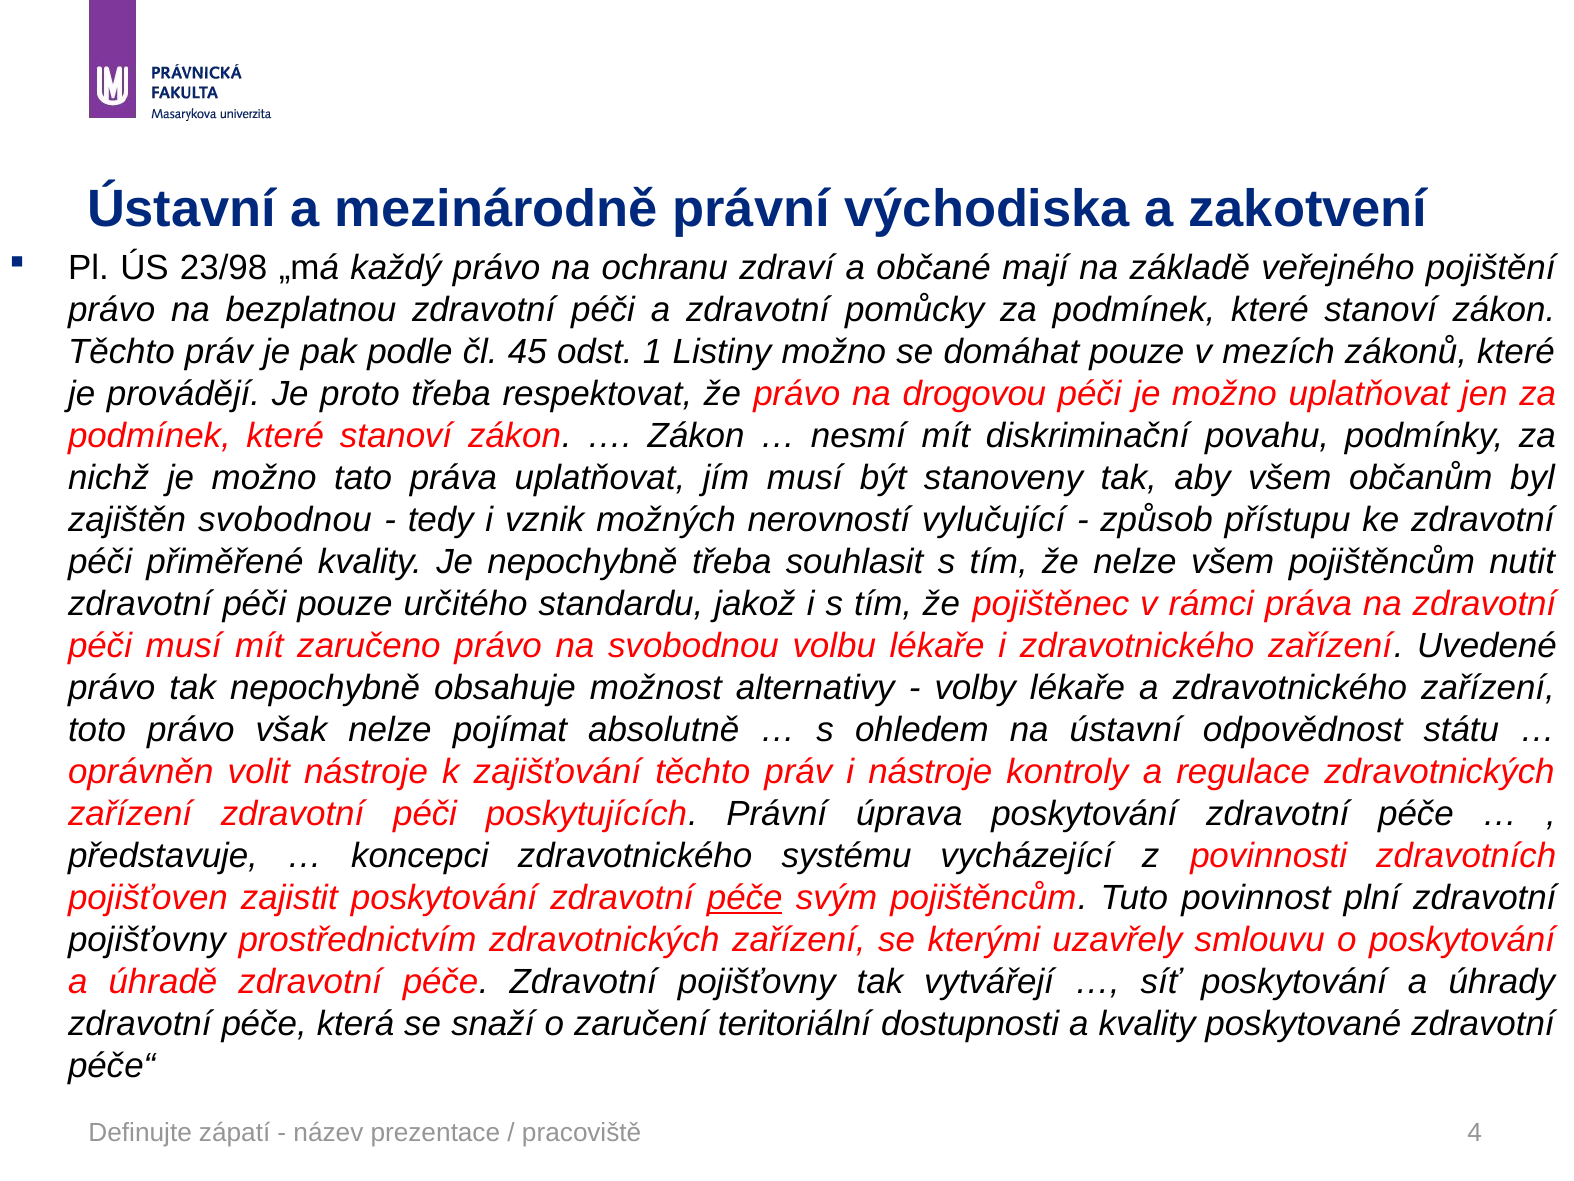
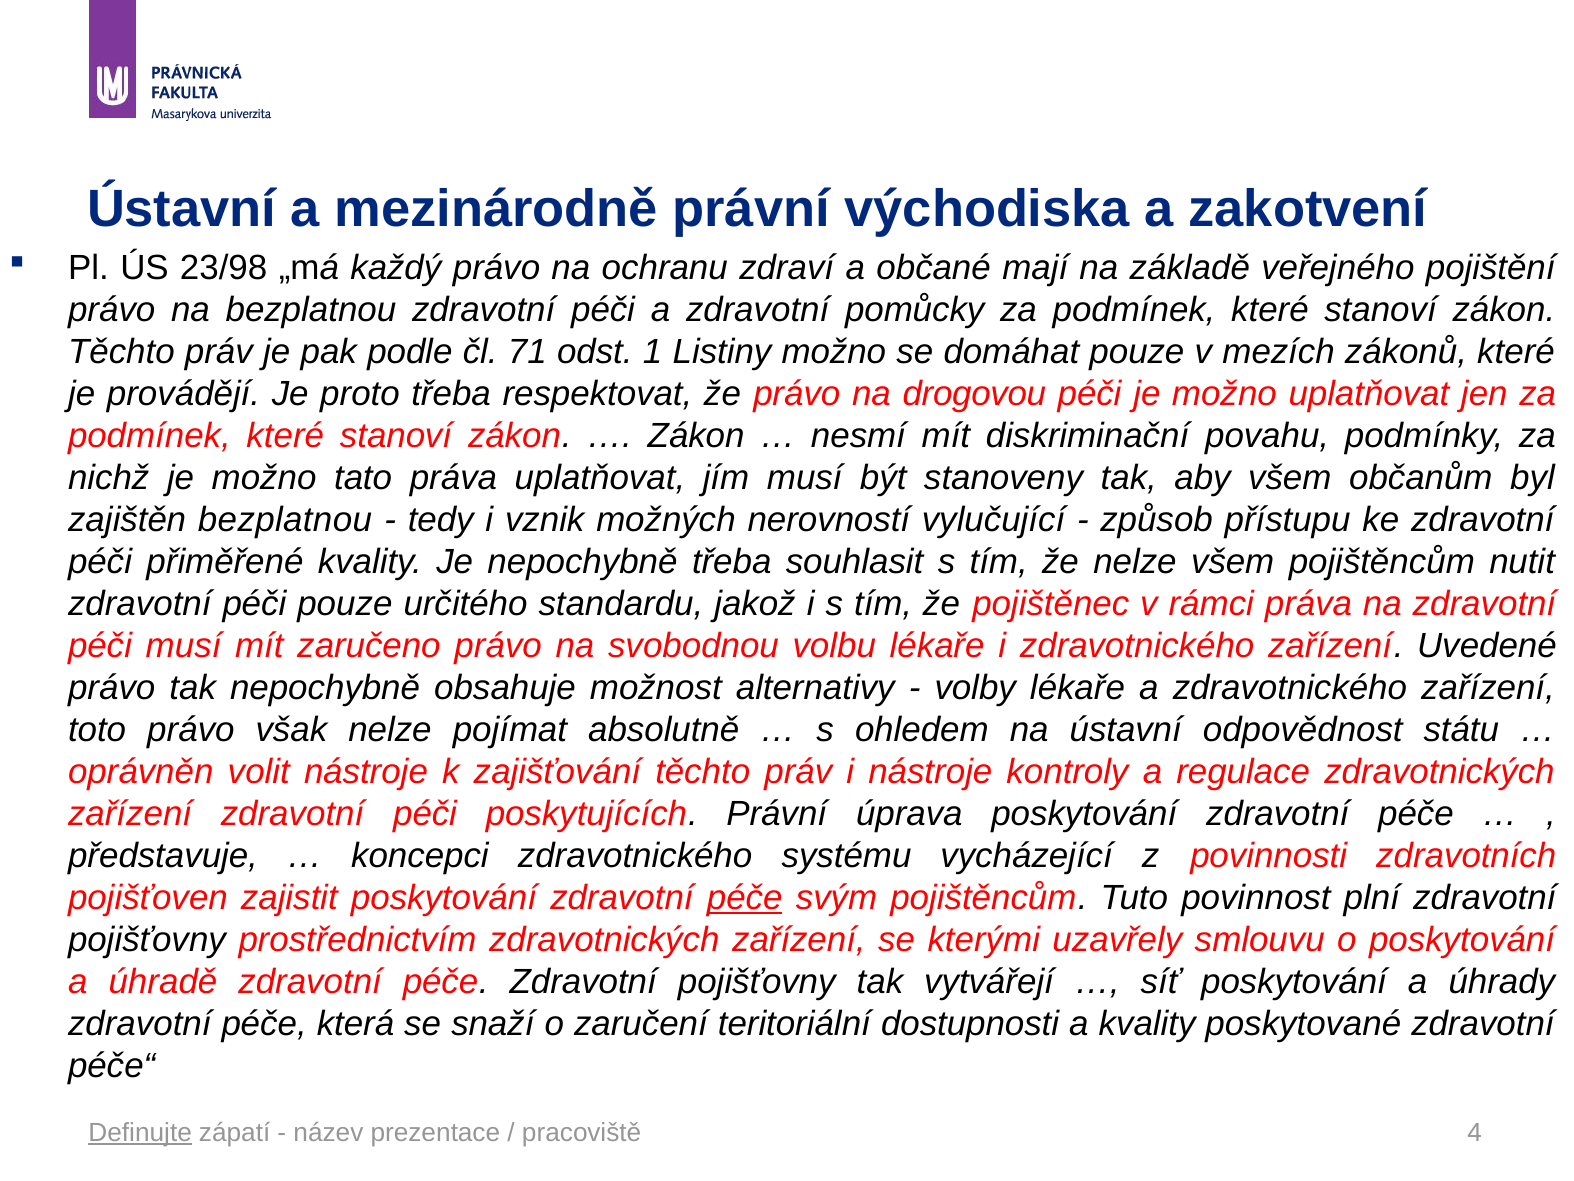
45: 45 -> 71 (527, 352)
zajištěn svobodnou: svobodnou -> bezplatnou (285, 520)
Definujte underline: none -> present (140, 1132)
